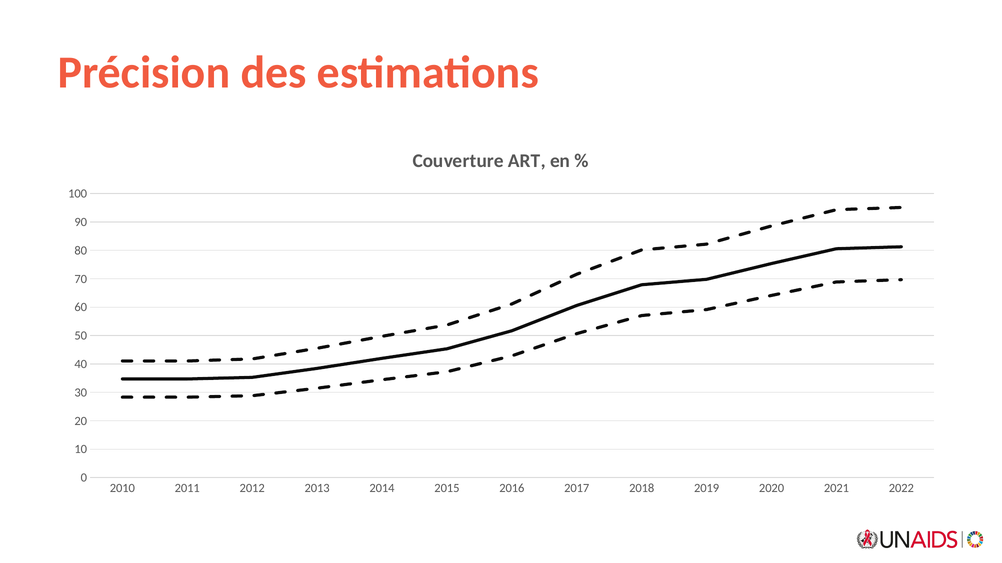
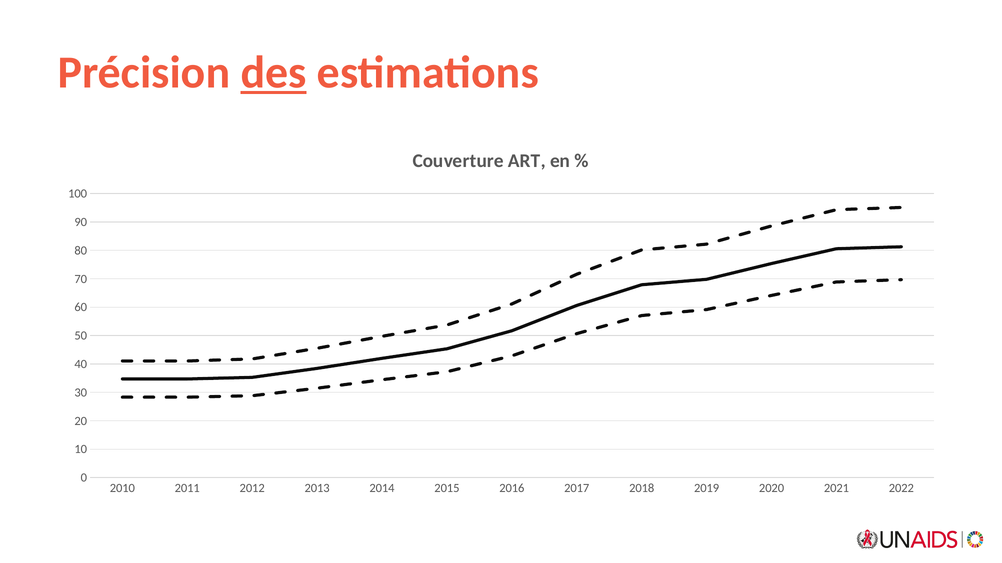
des underline: none -> present (274, 73)
